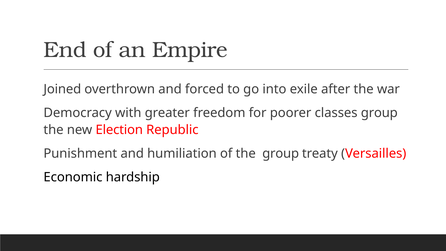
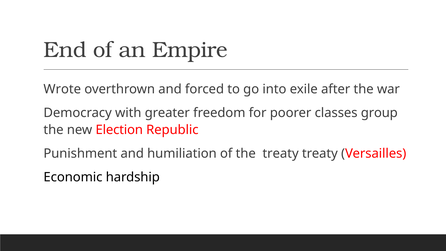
Joined: Joined -> Wrote (62, 89)
the group: group -> treaty (281, 153)
